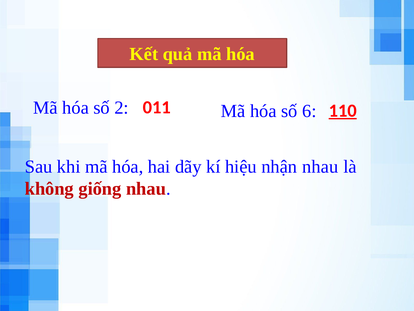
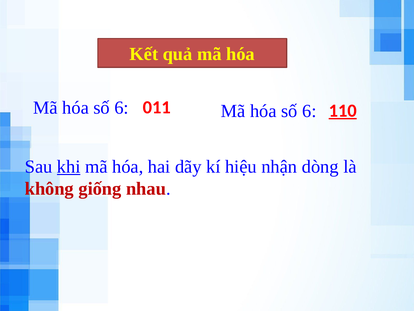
2: 2 -> 6 (122, 108)
khi underline: none -> present (69, 166)
nhận nhau: nhau -> dòng (320, 166)
